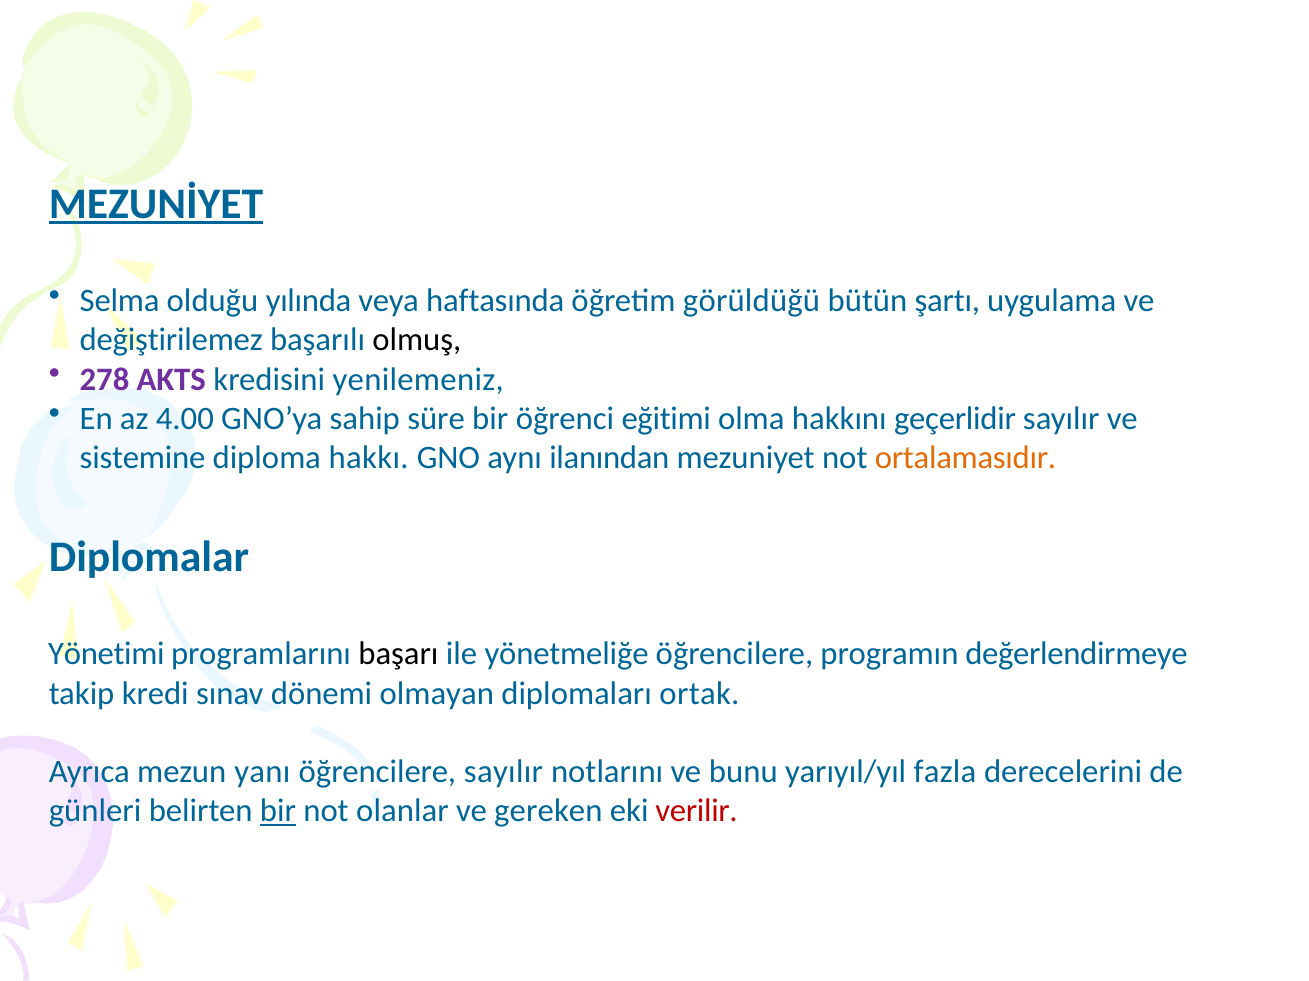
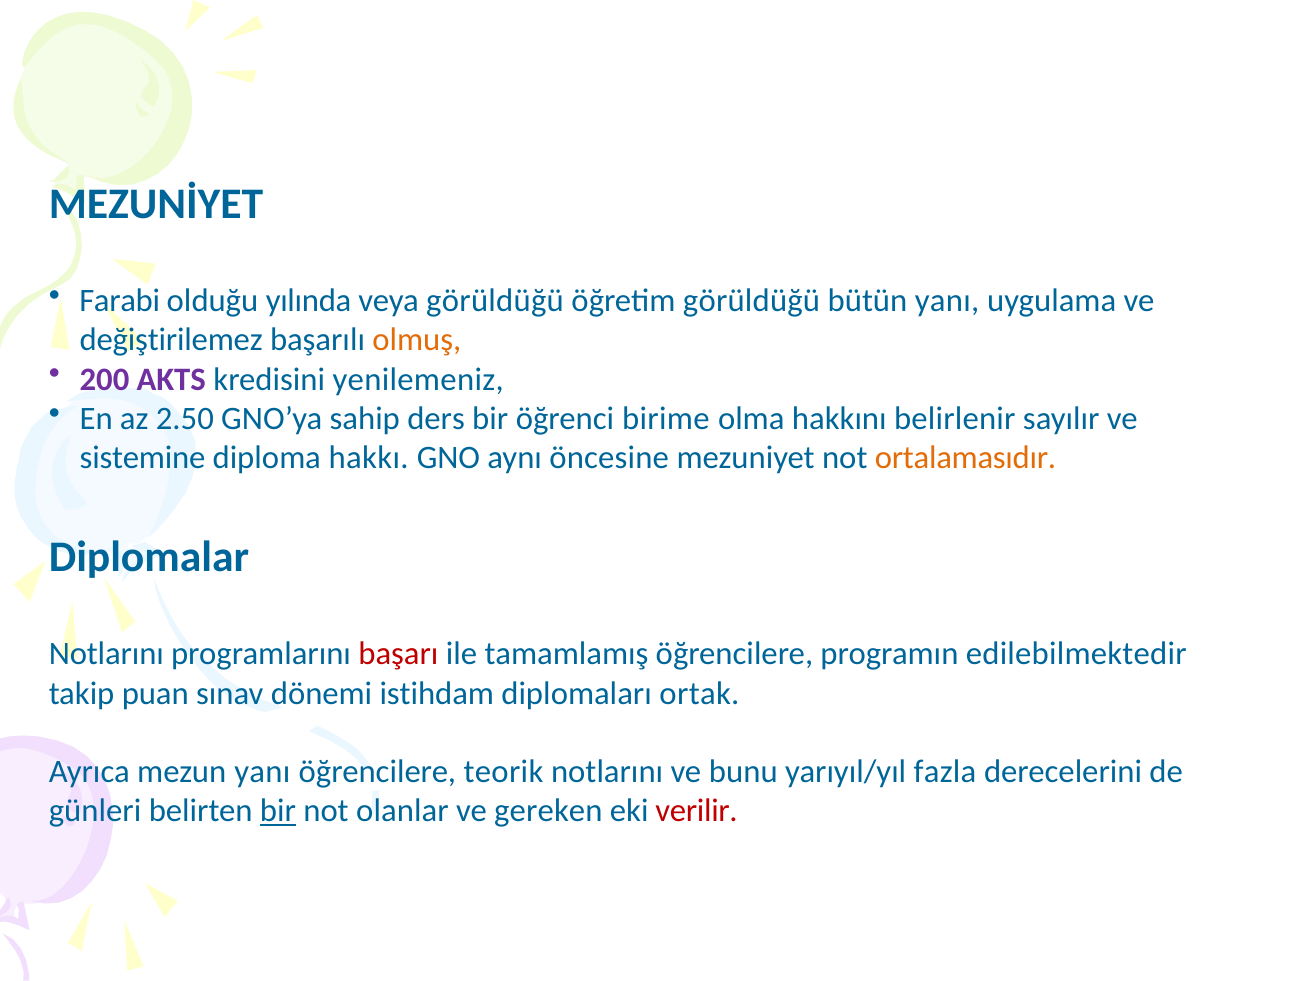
MEZUNİYET underline: present -> none (156, 204)
Selma: Selma -> Farabi (120, 301)
veya haftasında: haftasında -> görüldüğü (495, 301)
bütün şartı: şartı -> yanı (947, 301)
olmuş colour: black -> orange (417, 340)
278: 278 -> 200 (105, 380)
4.00: 4.00 -> 2.50 (185, 419)
süre: süre -> ders (436, 419)
eğitimi: eğitimi -> birime (666, 419)
geçerlidir: geçerlidir -> belirlenir (955, 419)
ilanından: ilanından -> öncesine (609, 458)
Yönetimi: Yönetimi -> Notlarını (106, 655)
başarı colour: black -> red (398, 655)
yönetmeliğe: yönetmeliğe -> tamamlamış (566, 655)
değerlendirmeye: değerlendirmeye -> edilebilmektedir (1076, 655)
kredi: kredi -> puan (155, 694)
olmayan: olmayan -> istihdam (437, 694)
öğrencilere sayılır: sayılır -> teorik (504, 772)
